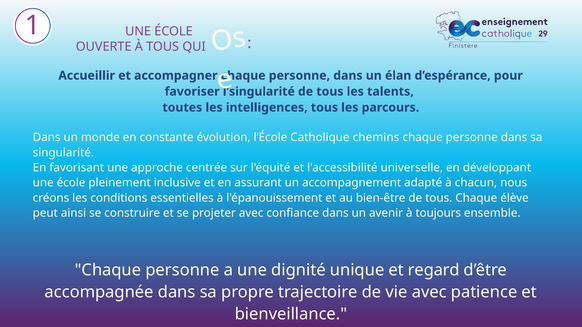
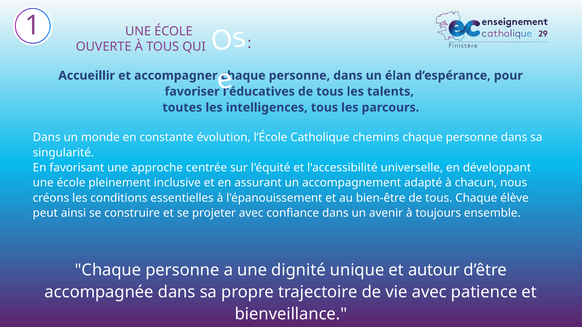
l’singularité: l’singularité -> l’éducatives (259, 92)
regard: regard -> autour (434, 270)
